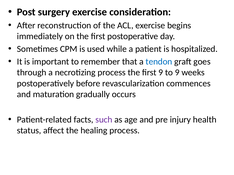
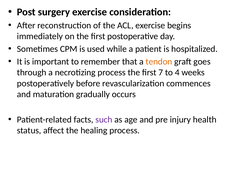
tendon colour: blue -> orange (159, 62)
first 9: 9 -> 7 (161, 73)
to 9: 9 -> 4 (177, 73)
